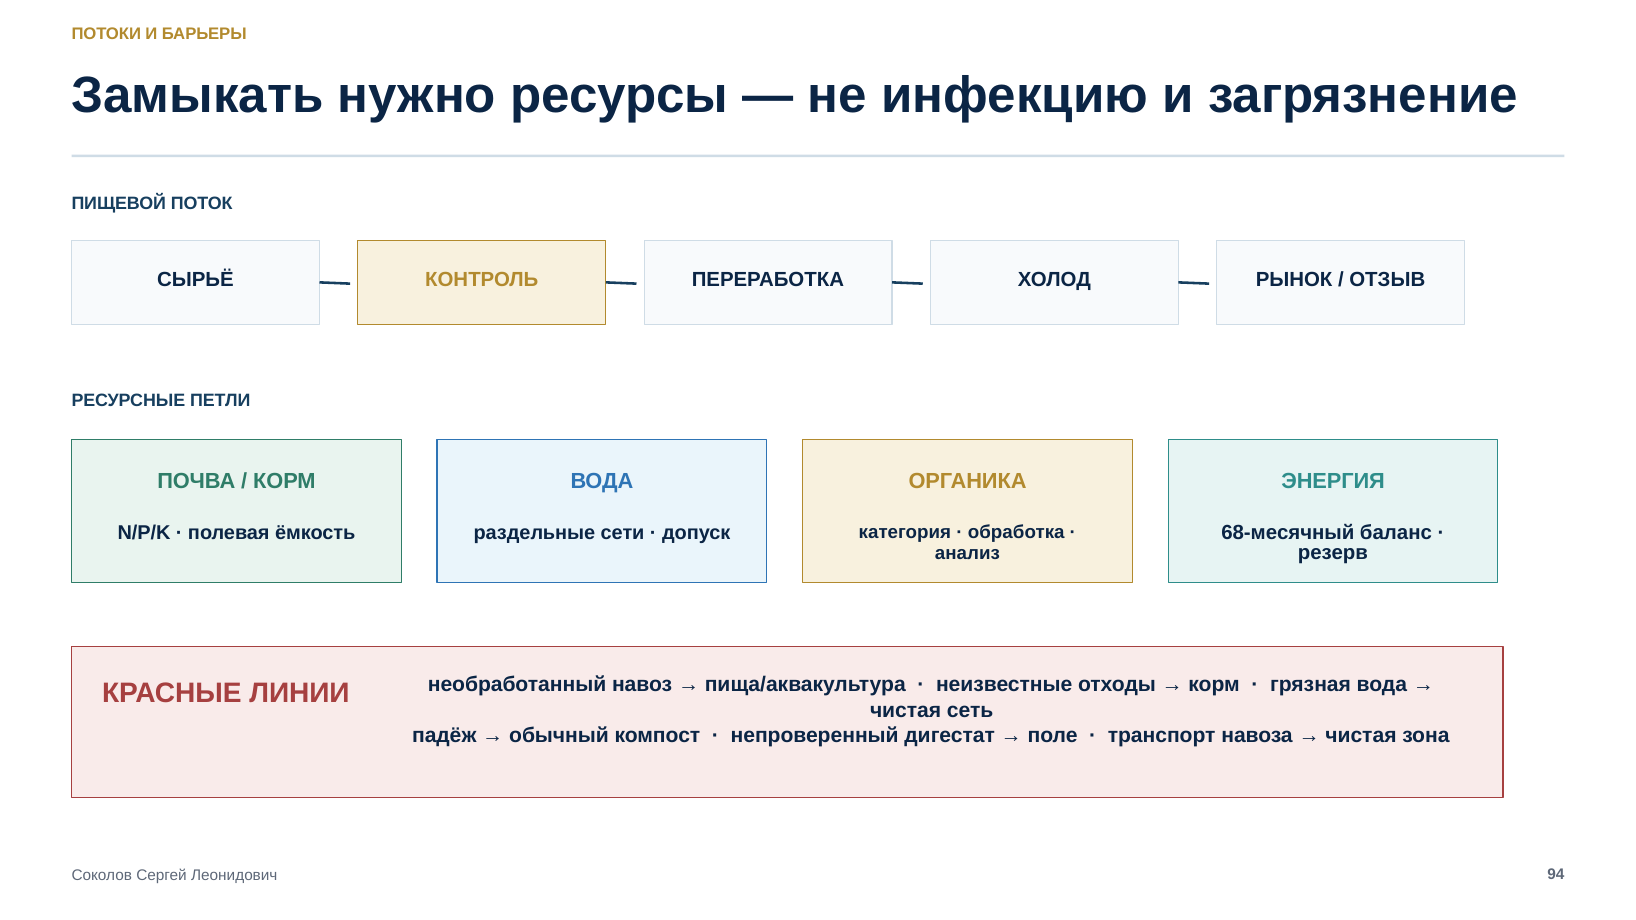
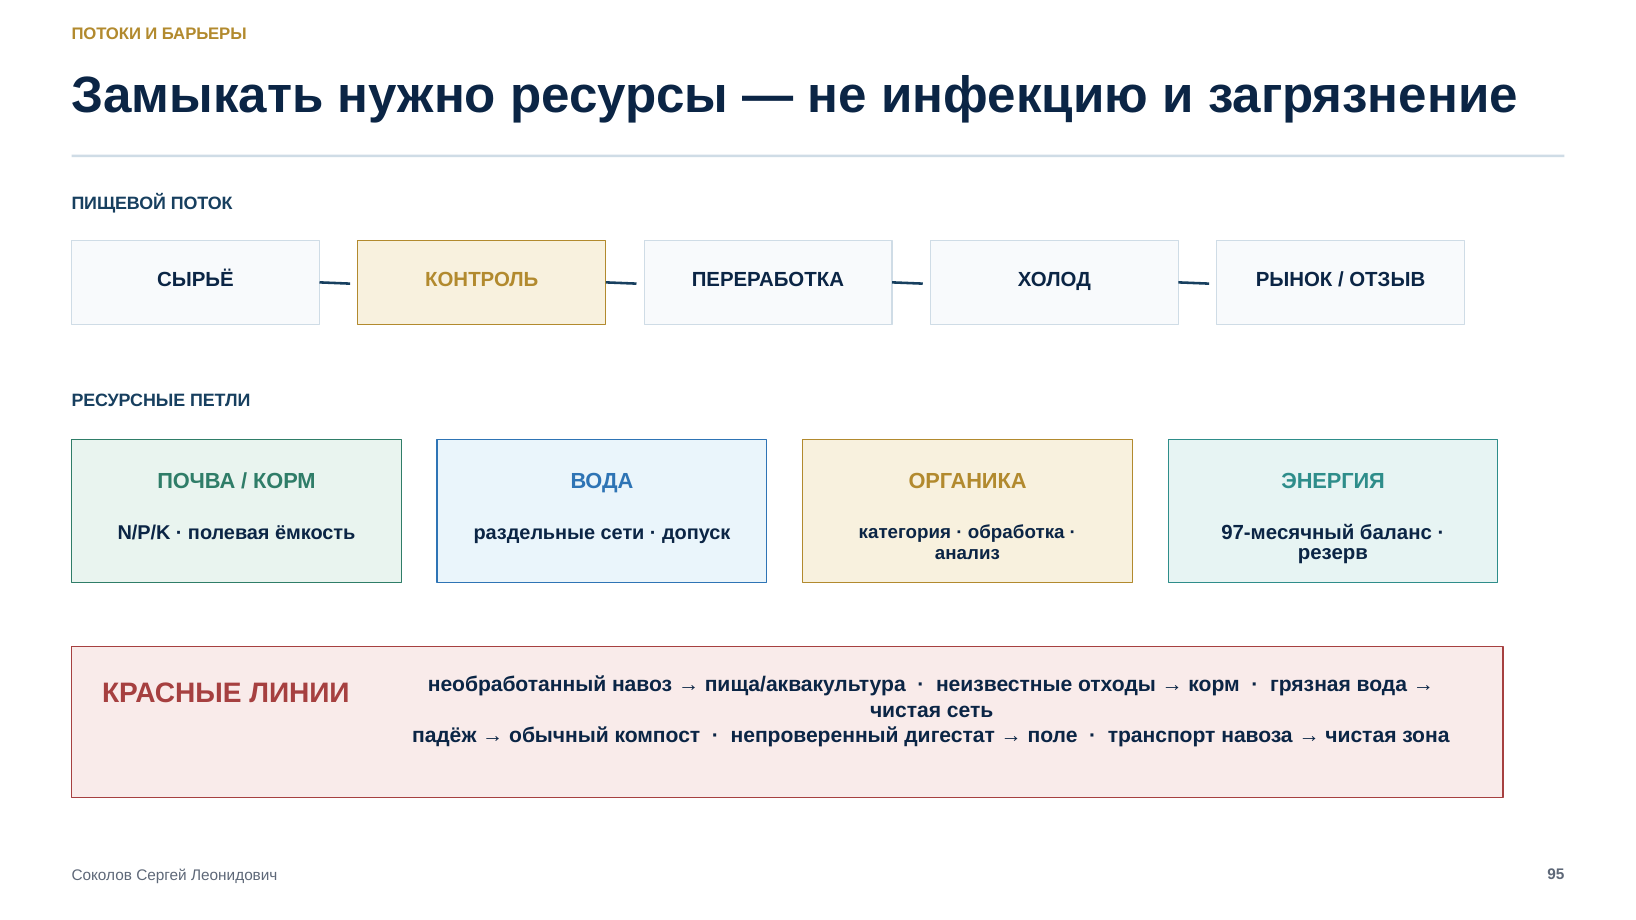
68-месячный: 68-месячный -> 97-месячный (1288, 533)
94: 94 -> 95 (1556, 874)
